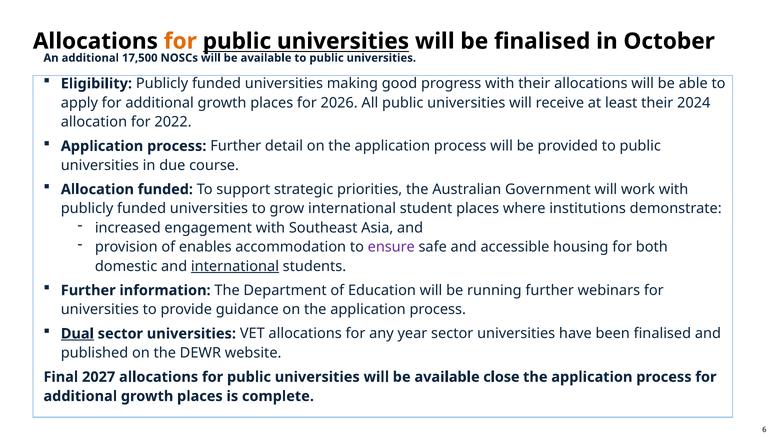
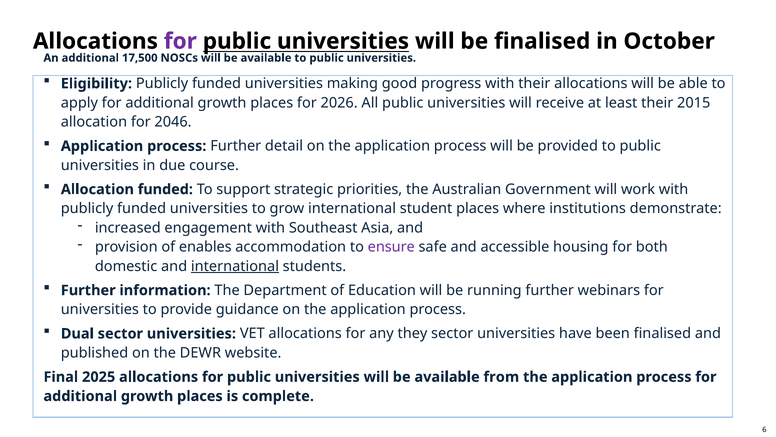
for colour: orange -> purple (180, 41)
2024: 2024 -> 2015 (694, 103)
2022: 2022 -> 2046 (173, 122)
Dual underline: present -> none (77, 333)
year: year -> they (412, 333)
2027: 2027 -> 2025 (99, 377)
close: close -> from (501, 377)
